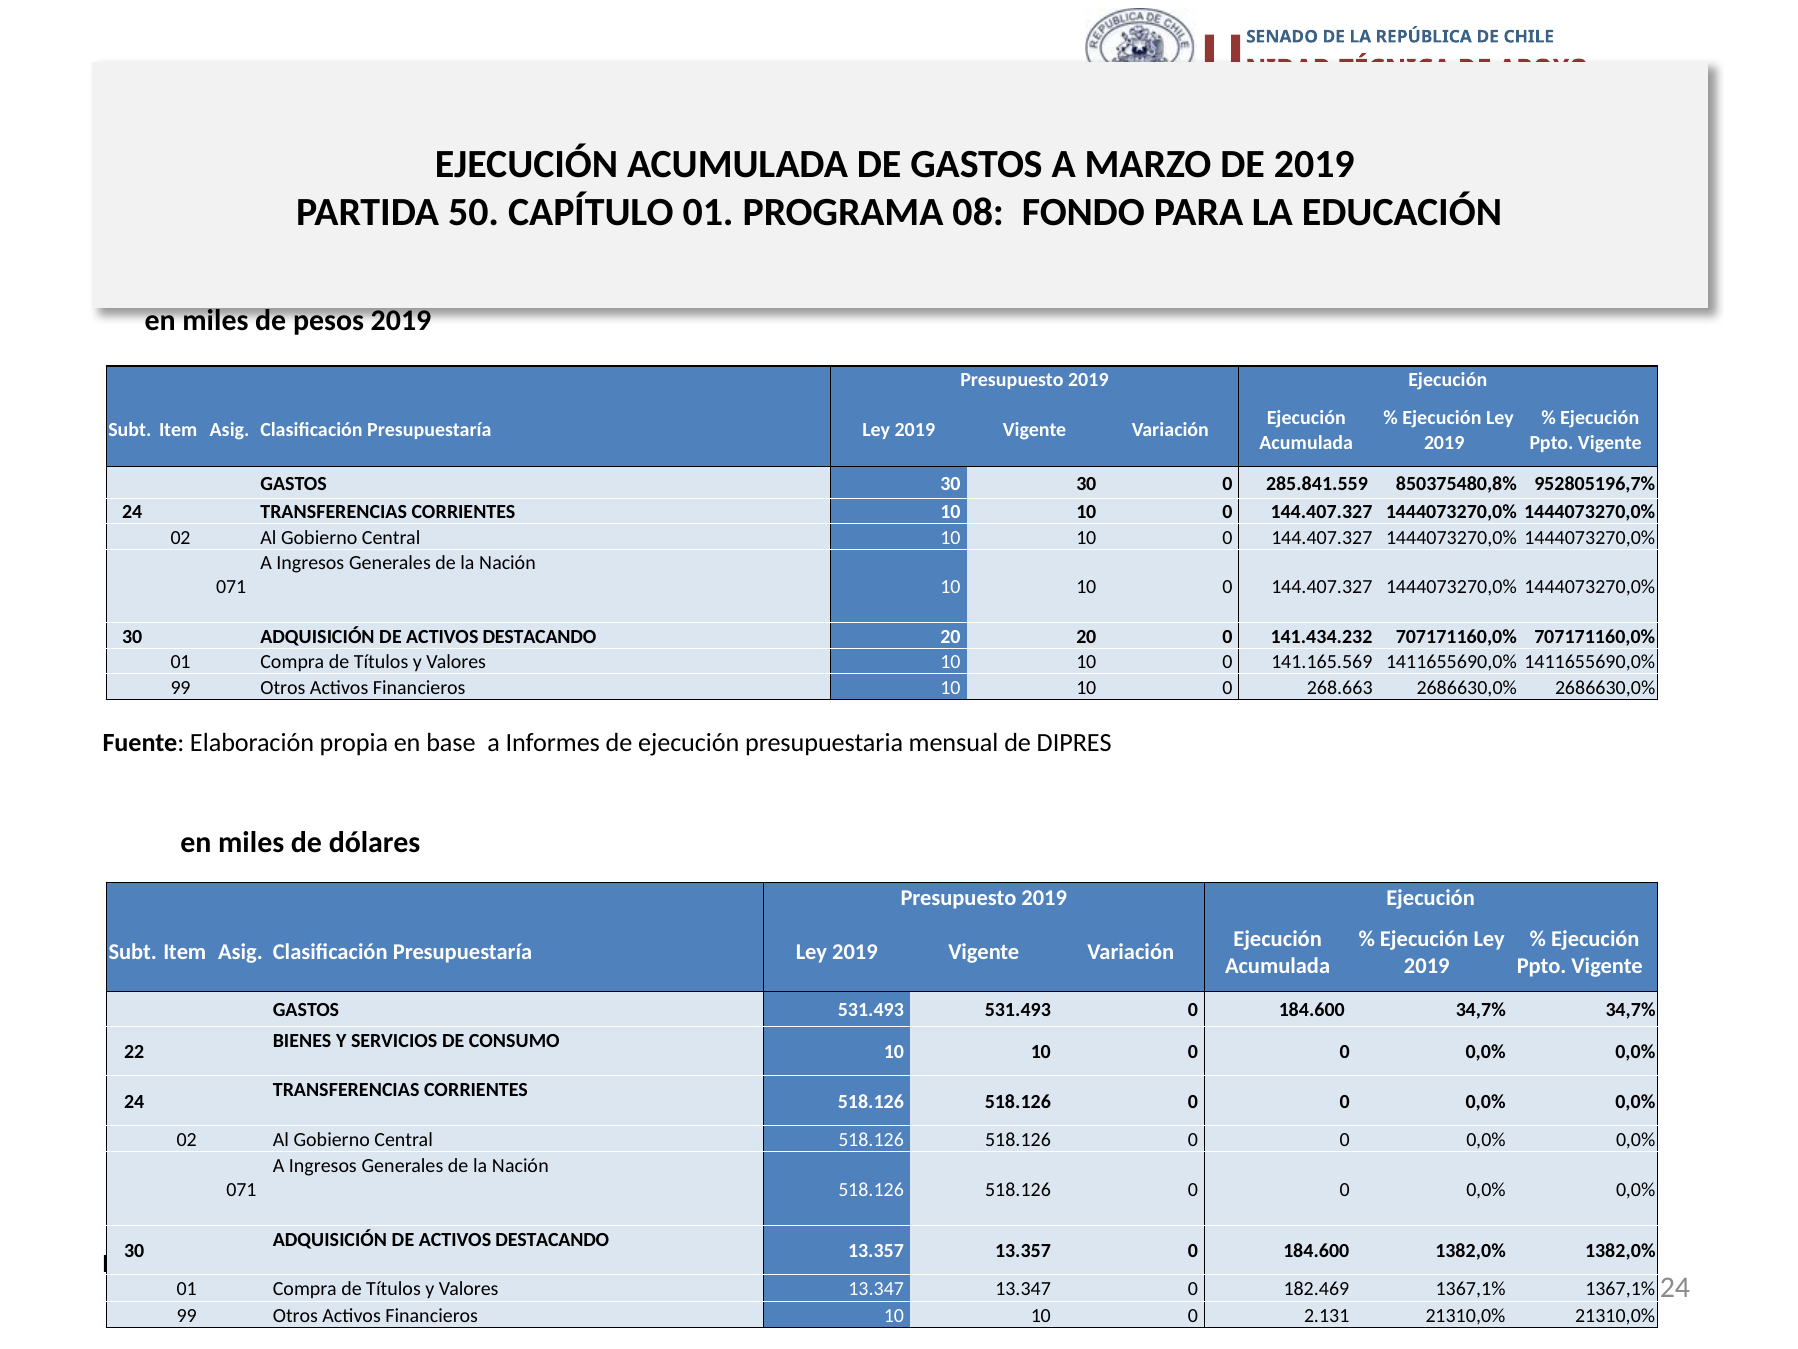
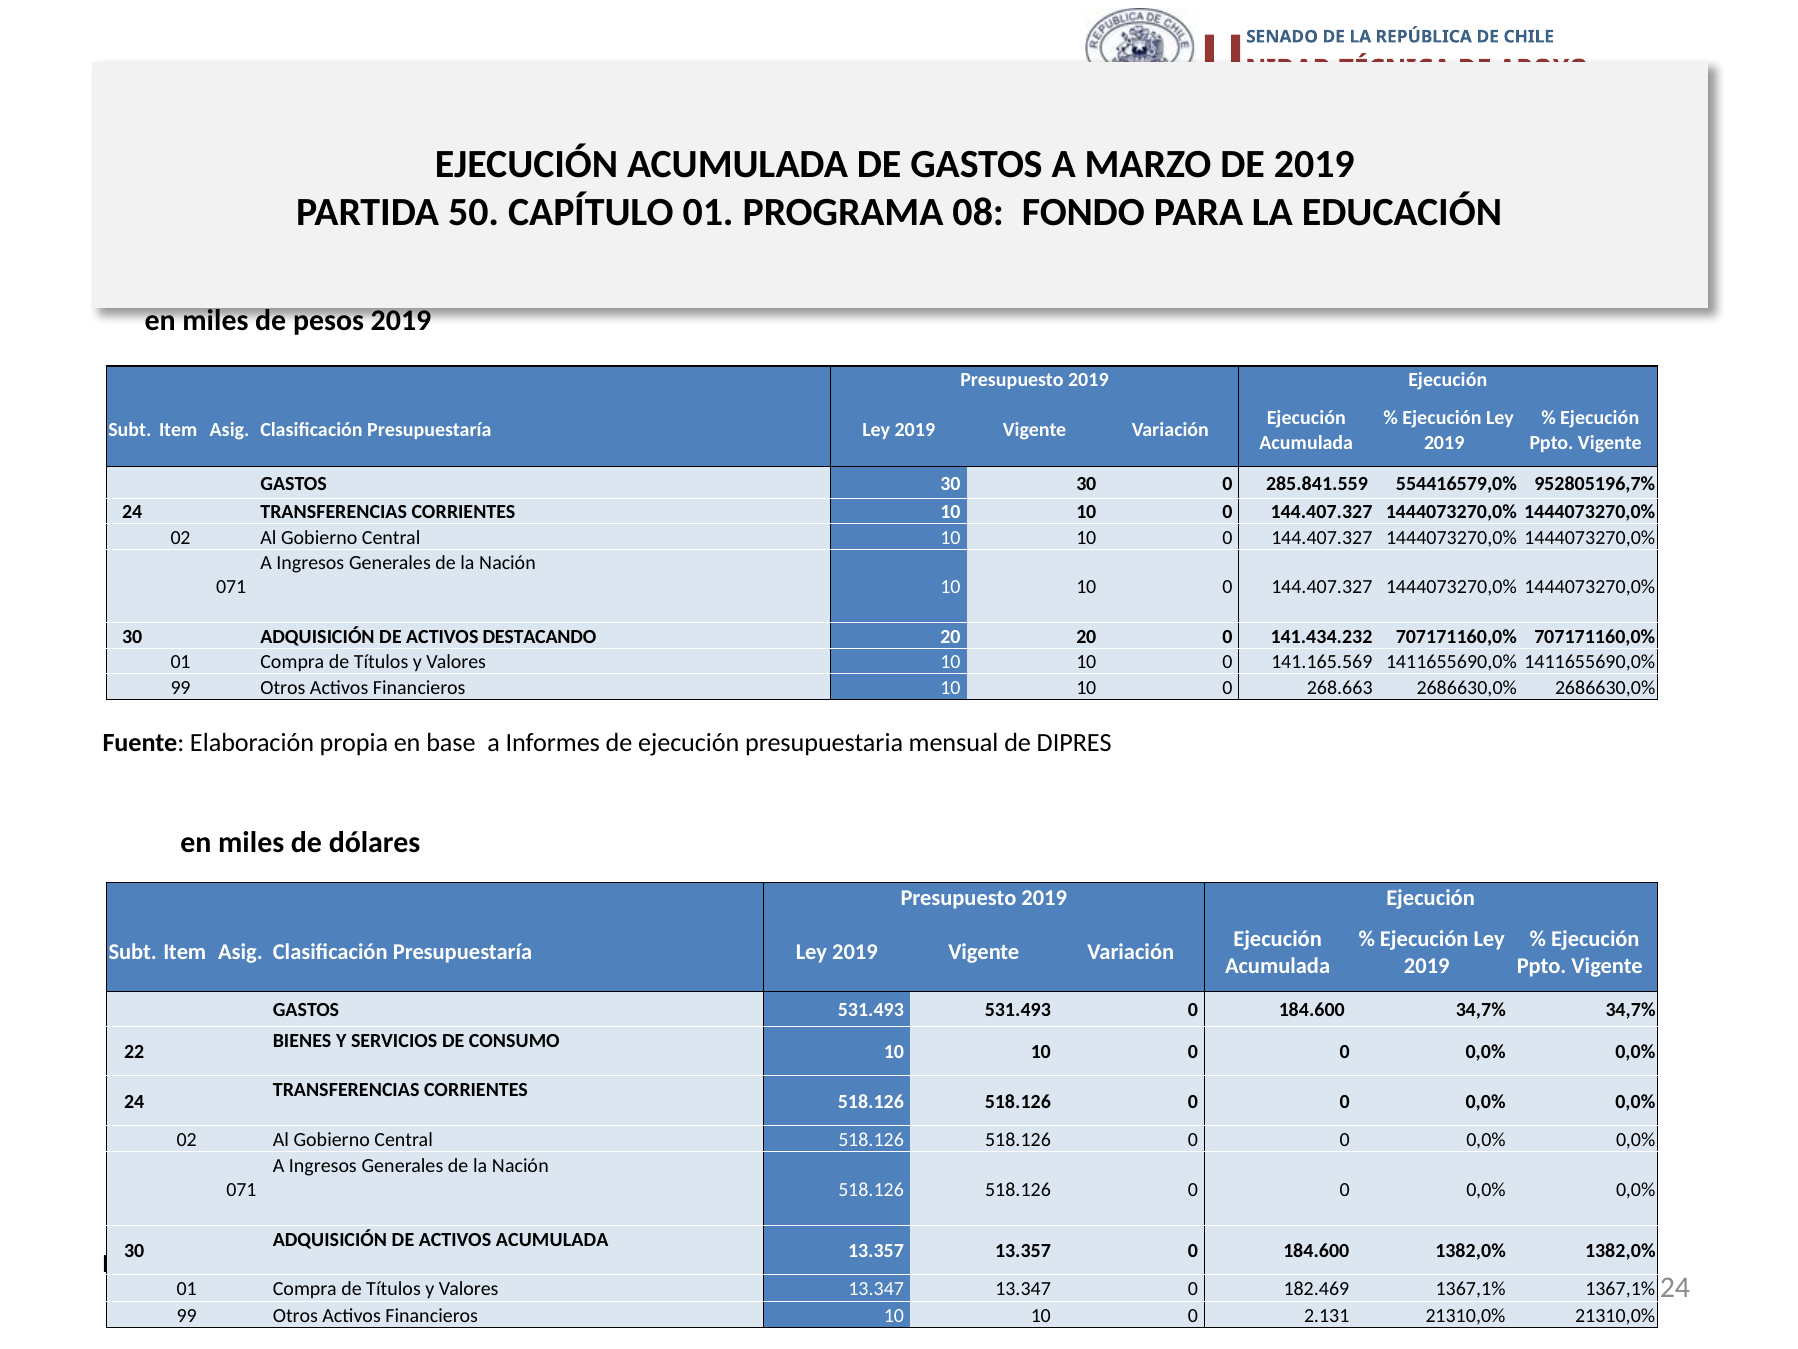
850375480,8%: 850375480,8% -> 554416579,0% (1456, 483)
DESTACANDO: DESTACANDO -> ACUMULADA (552, 1239)
